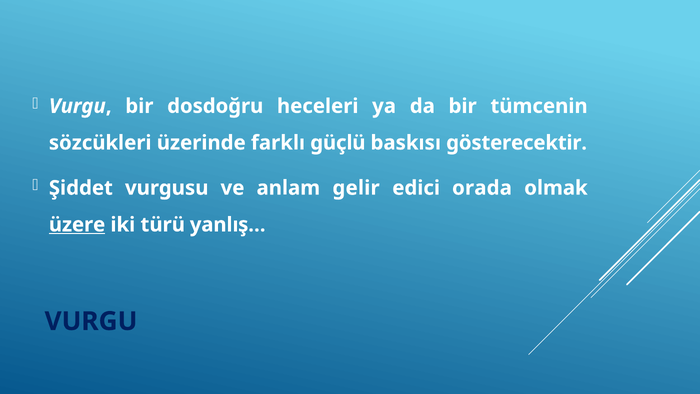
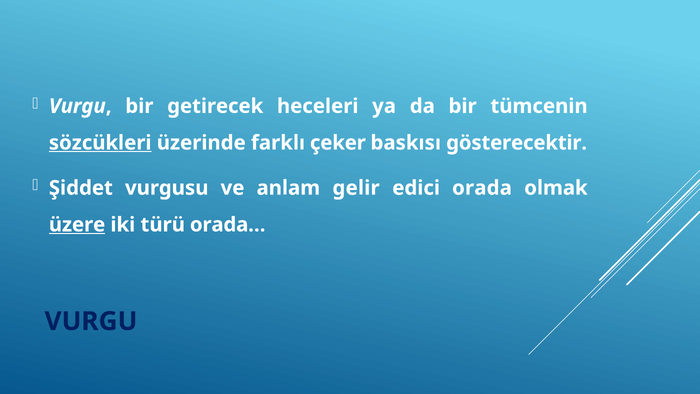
dosdoğru: dosdoğru -> getirecek (215, 106)
sözcükleri underline: none -> present (100, 143)
güçlü: güçlü -> çeker (338, 143)
yanlış…: yanlış… -> orada… (228, 225)
